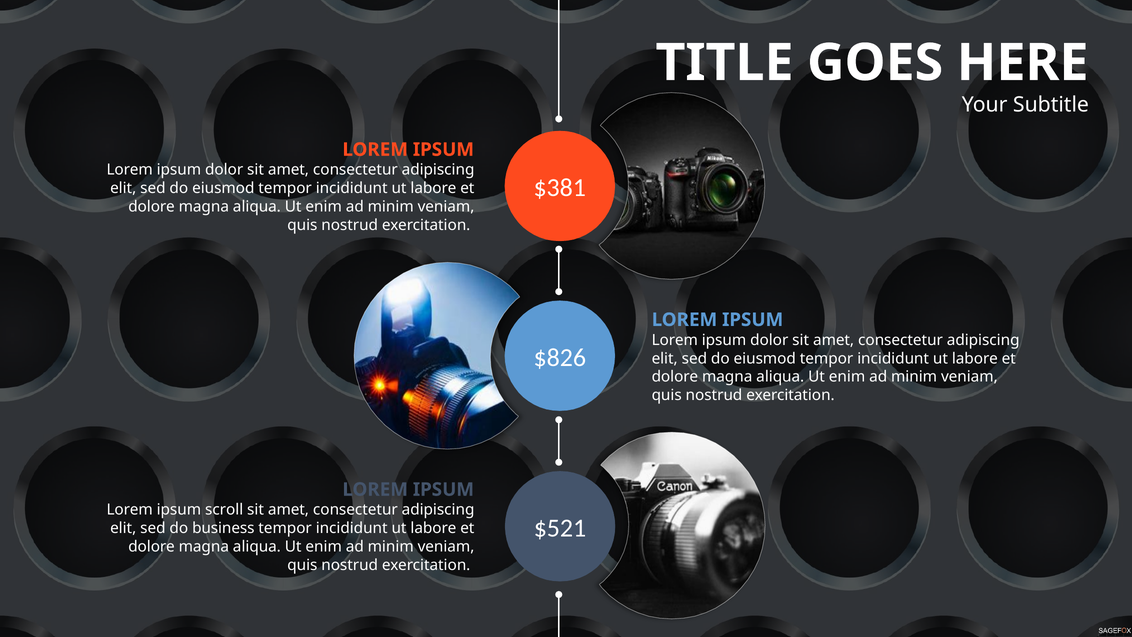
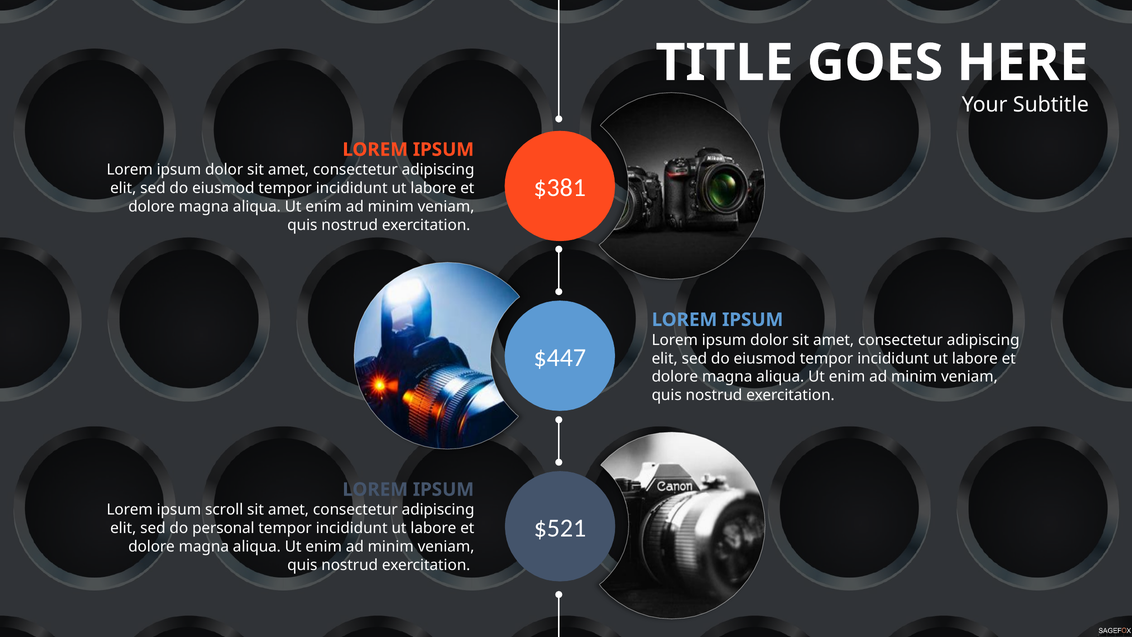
$826: $826 -> $447 (560, 357)
business: business -> personal (223, 528)
